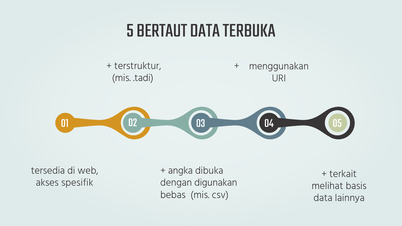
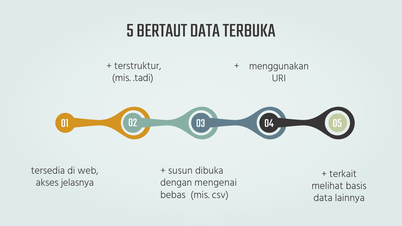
angka: angka -> susun (180, 171)
spesifik: spesifik -> jelasnya (77, 183)
digunakan: digunakan -> mengenai (216, 183)
